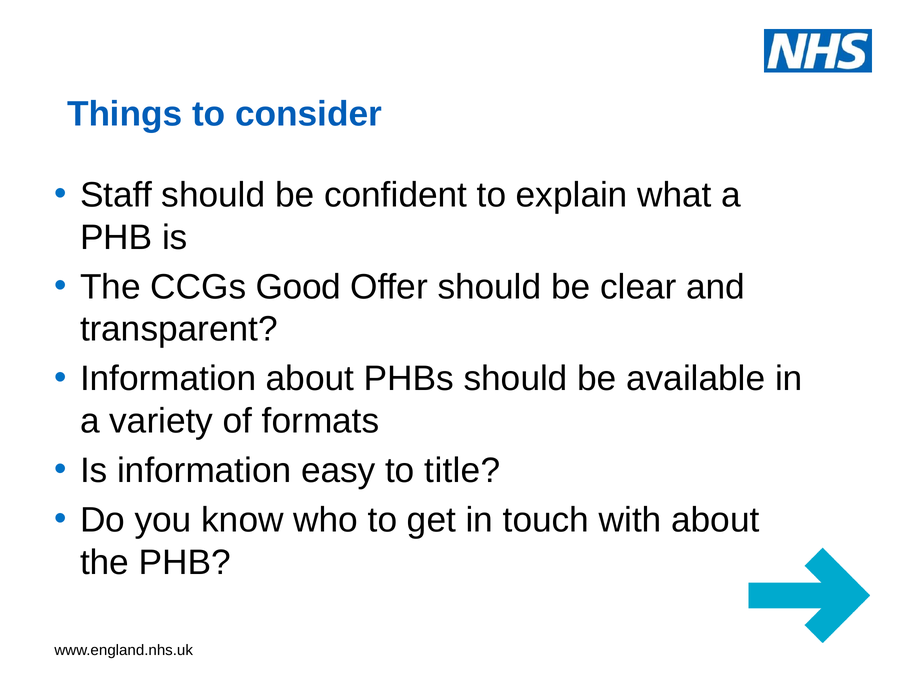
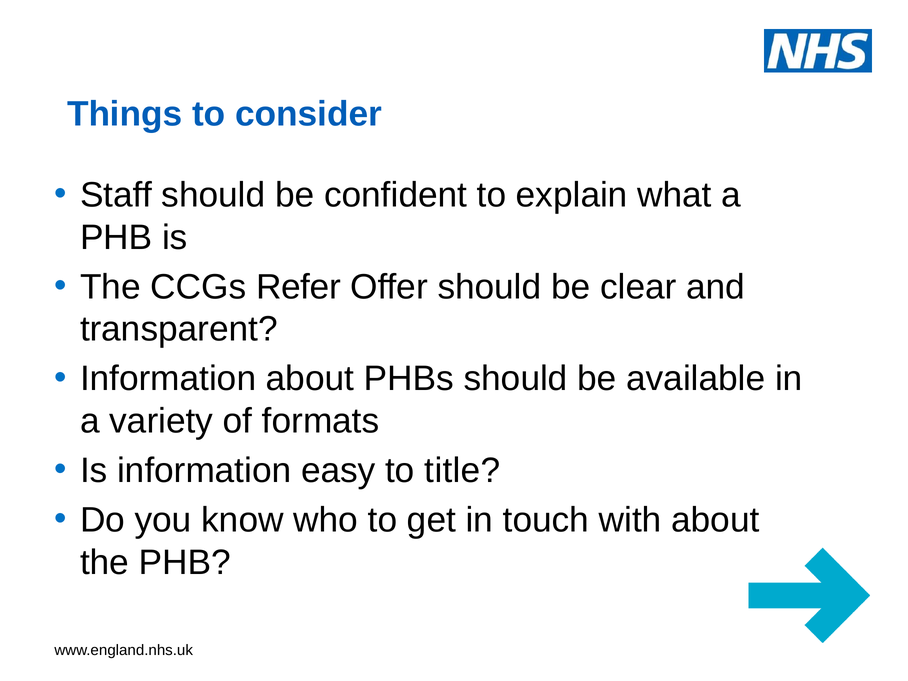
Good: Good -> Refer (298, 287)
